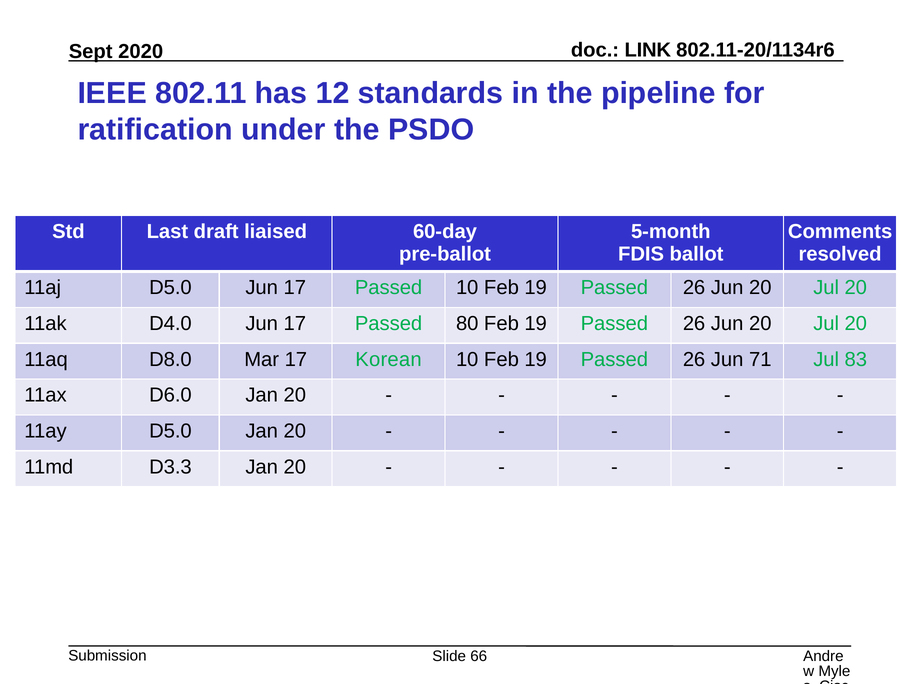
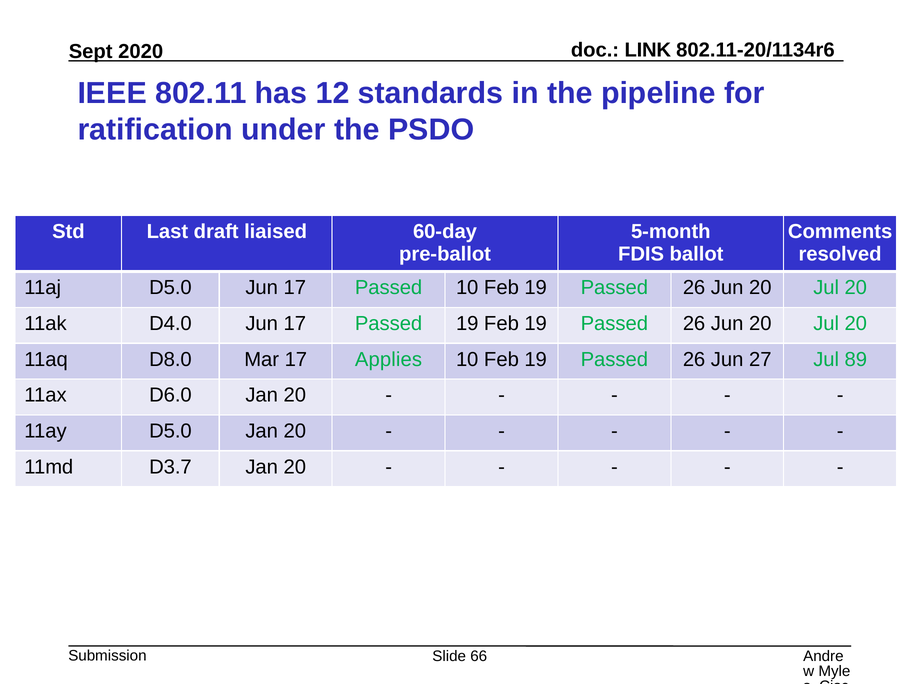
Passed 80: 80 -> 19 (467, 324)
Korean: Korean -> Applies (389, 359)
71: 71 -> 27 (760, 359)
83: 83 -> 89 (856, 359)
D3.3: D3.3 -> D3.7 (170, 467)
